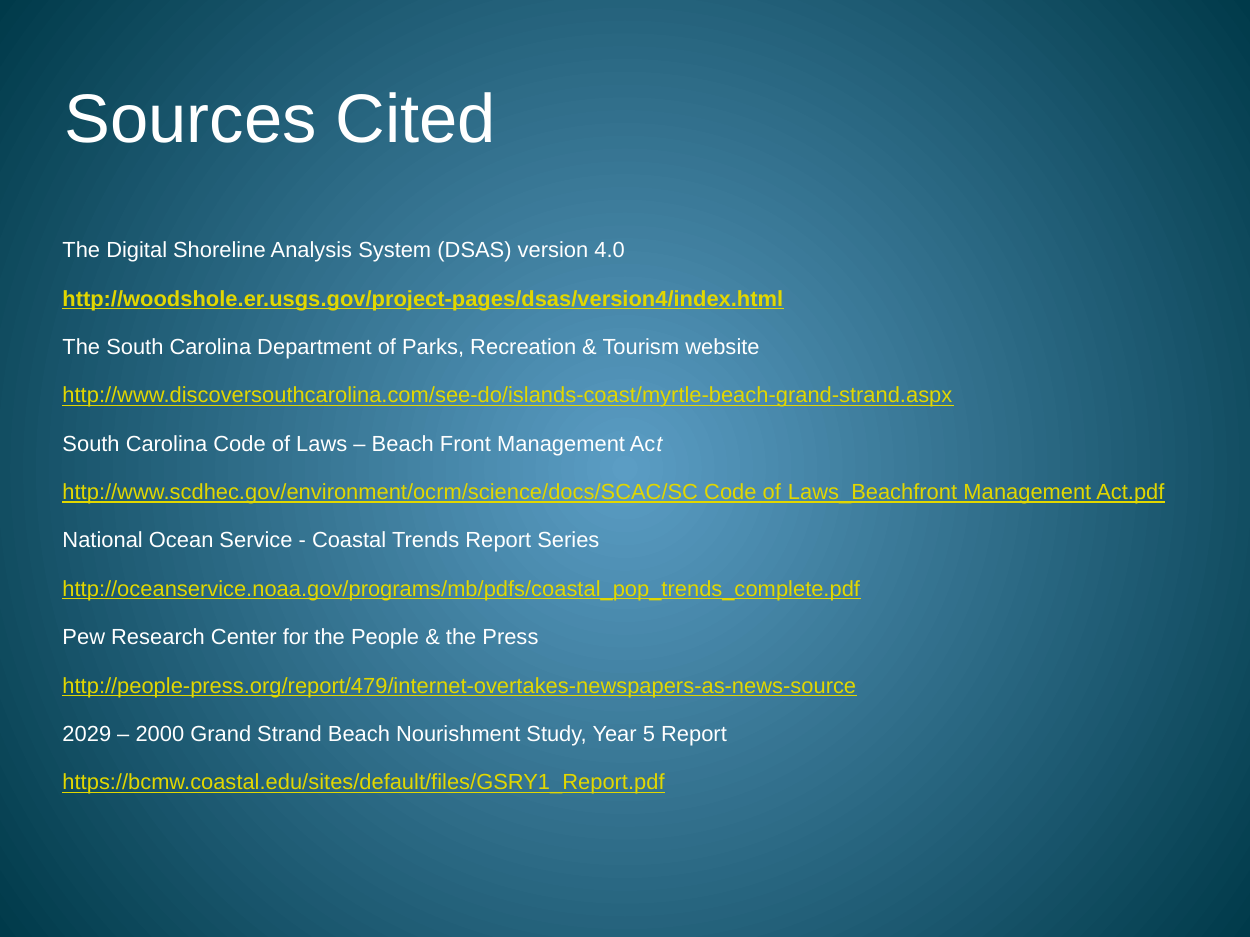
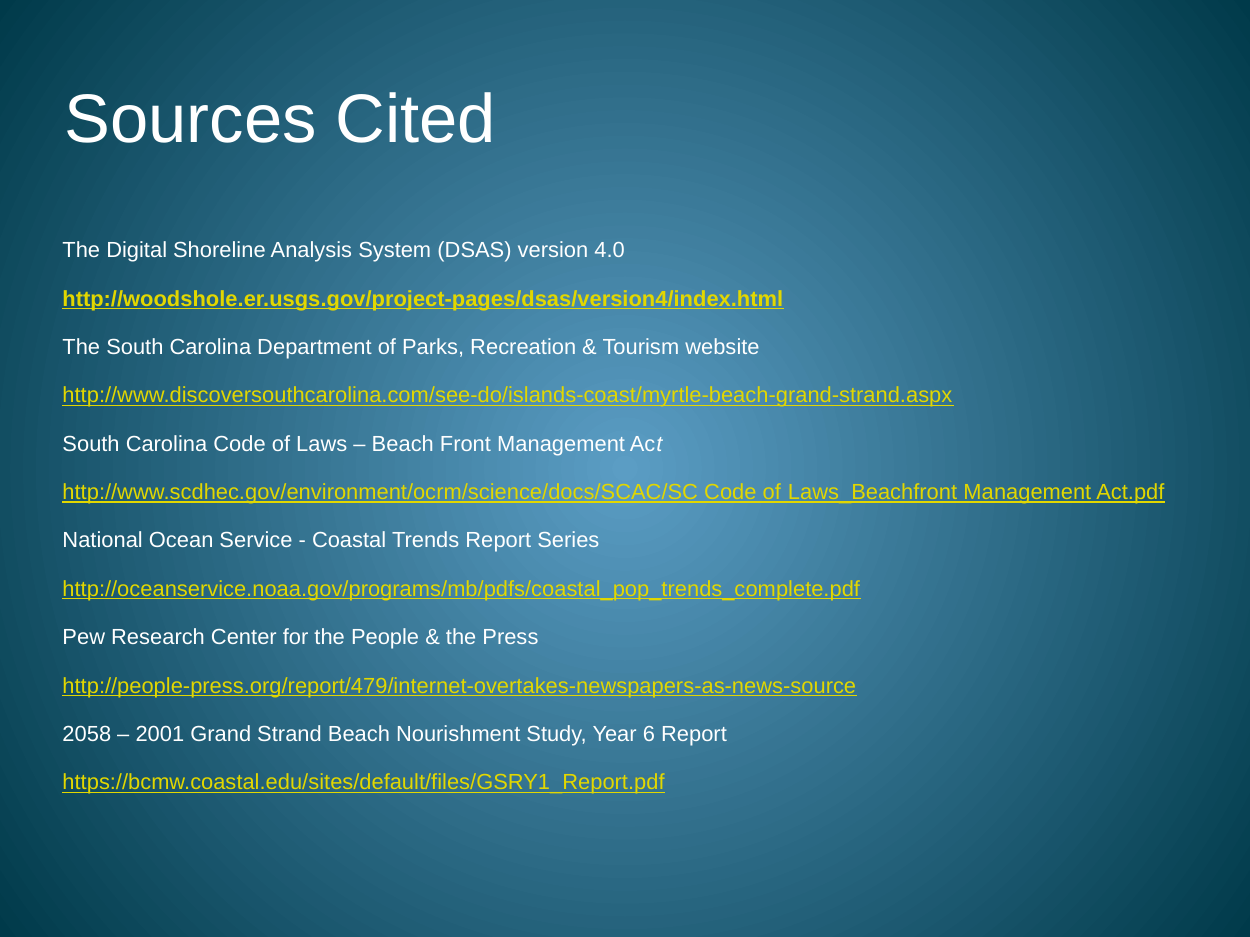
2029: 2029 -> 2058 (87, 735)
2000: 2000 -> 2001 (160, 735)
5: 5 -> 6 (649, 735)
